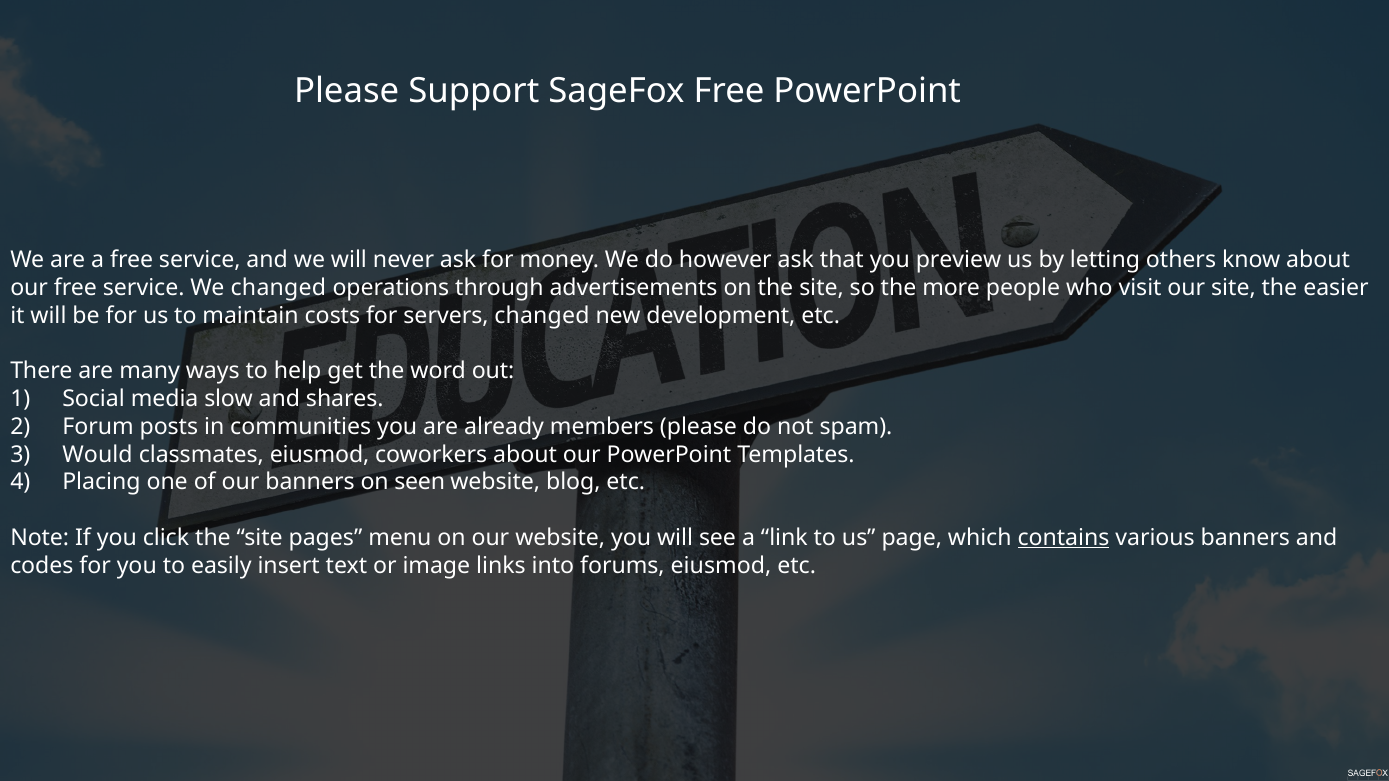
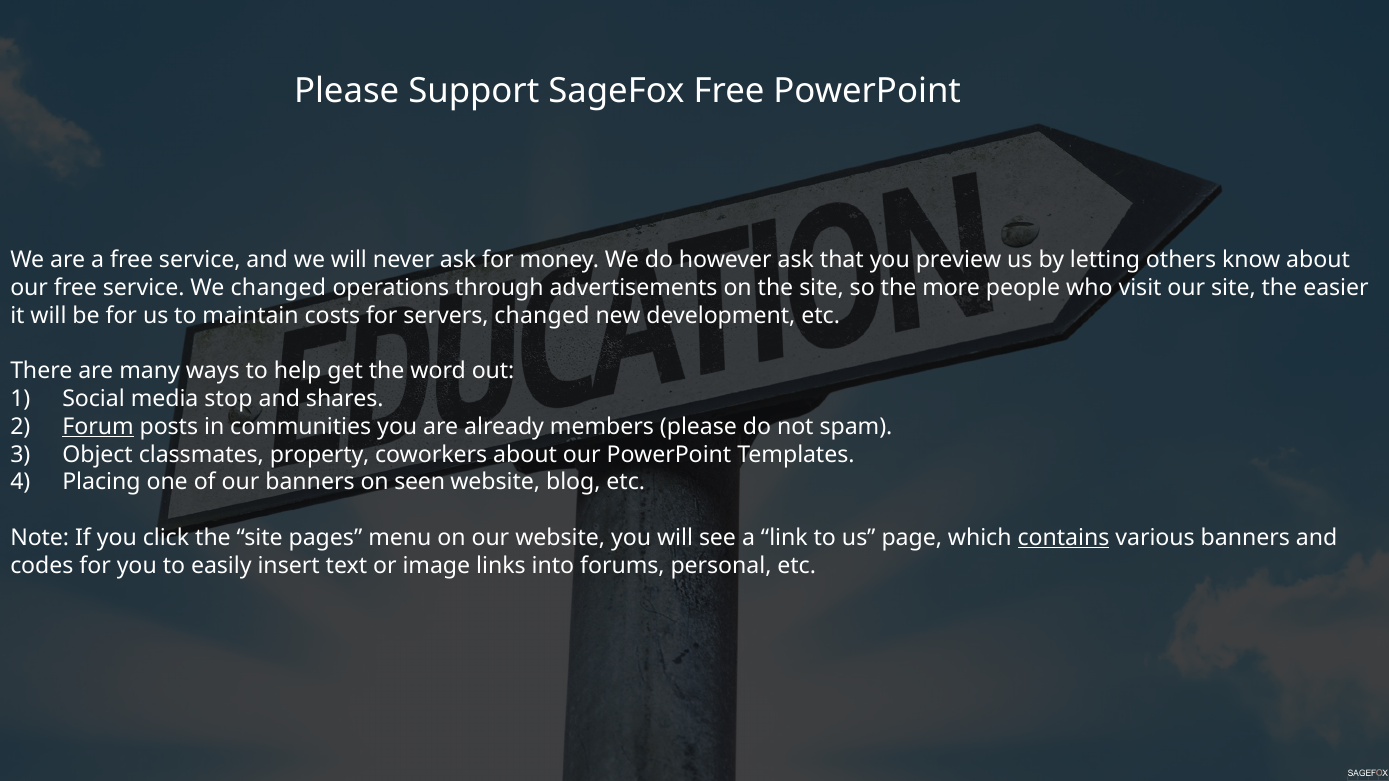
slow: slow -> stop (228, 399)
Forum underline: none -> present (98, 427)
Would: Would -> Object (98, 455)
classmates eiusmod: eiusmod -> property (320, 455)
forums eiusmod: eiusmod -> personal (721, 566)
